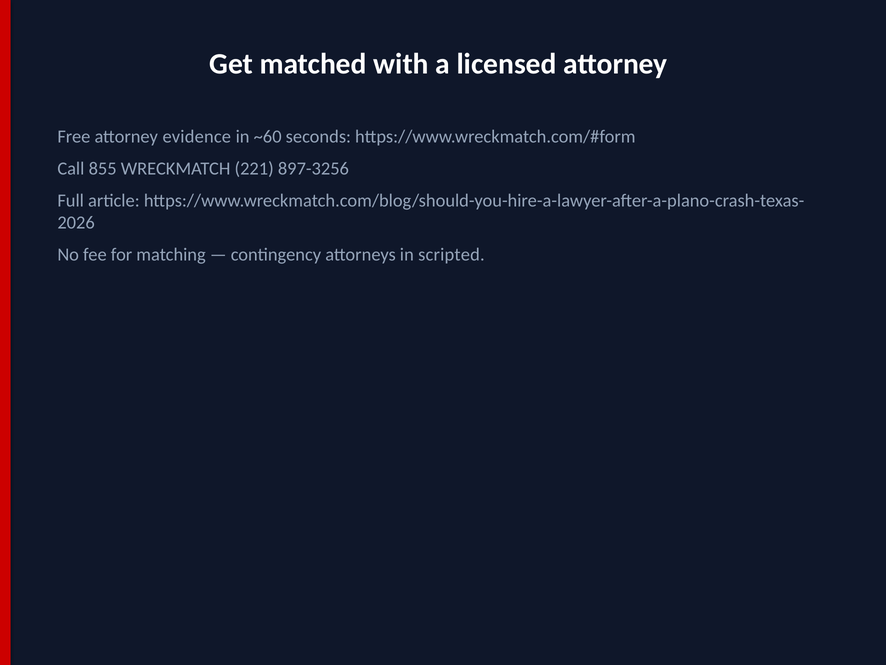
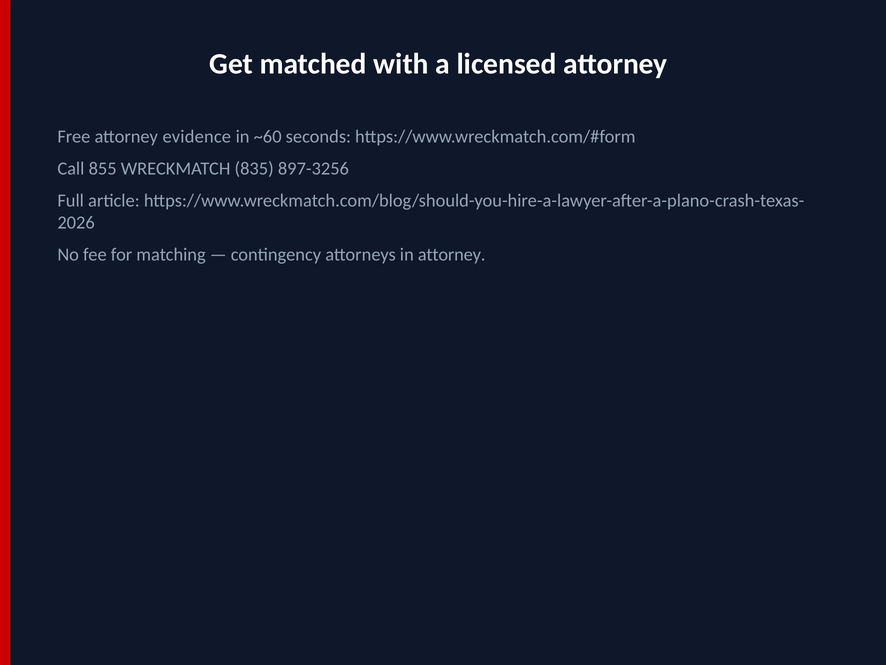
221: 221 -> 835 (254, 168)
in scripted: scripted -> attorney (452, 254)
